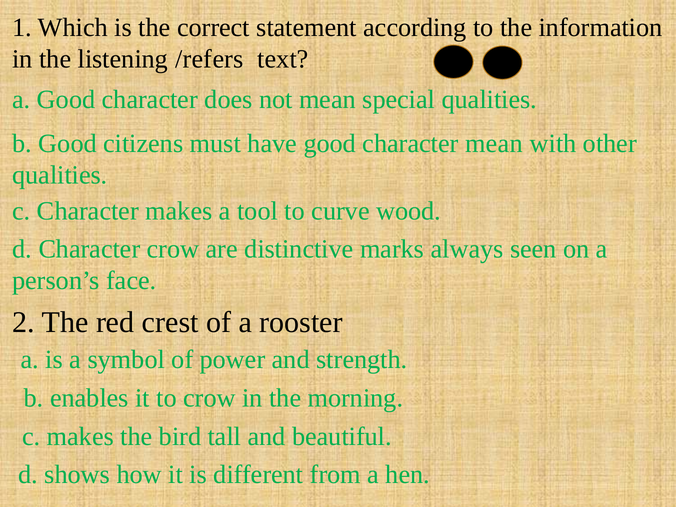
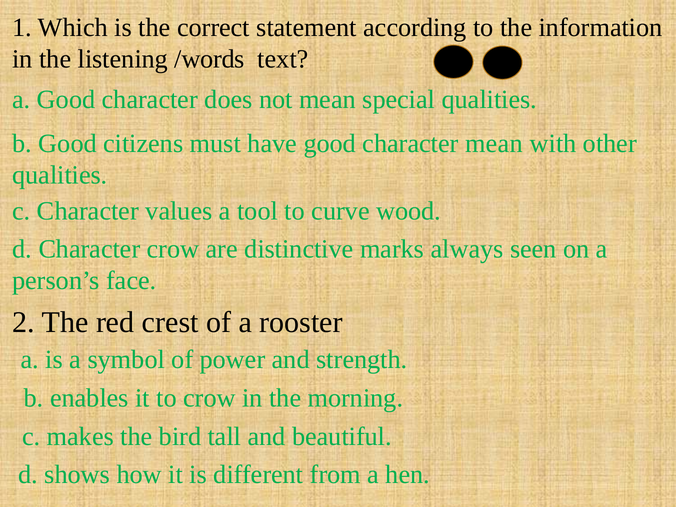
/refers: /refers -> /words (210, 59)
Character makes: makes -> values (179, 211)
